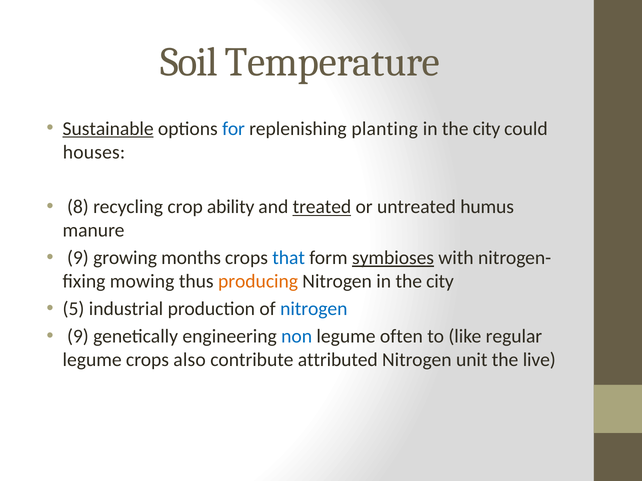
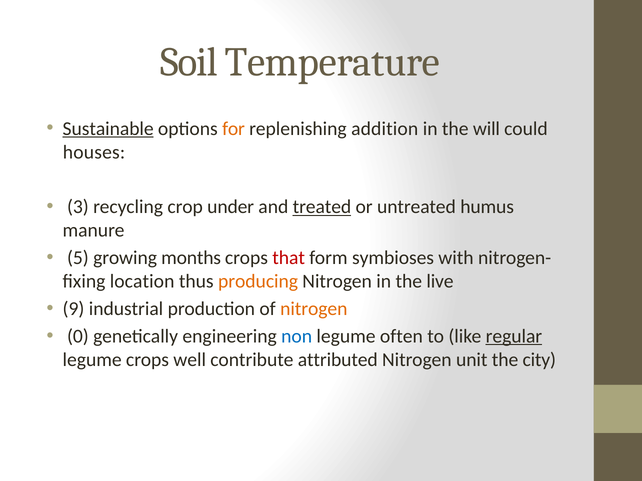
for colour: blue -> orange (234, 129)
planting: planting -> addition (385, 129)
city: city -> will (486, 129)
8: 8 -> 3 (78, 207)
ability: ability -> under (231, 207)
9: 9 -> 5 (78, 258)
that colour: blue -> red (289, 258)
symbioses underline: present -> none (393, 258)
mowing: mowing -> location (142, 282)
Nitrogen in the city: city -> live (440, 282)
5: 5 -> 9 (73, 309)
nitrogen colour: blue -> orange (314, 309)
9: 9 -> 0 (78, 337)
regular underline: none -> present (514, 337)
also: also -> well (190, 360)
live: live -> city (539, 360)
